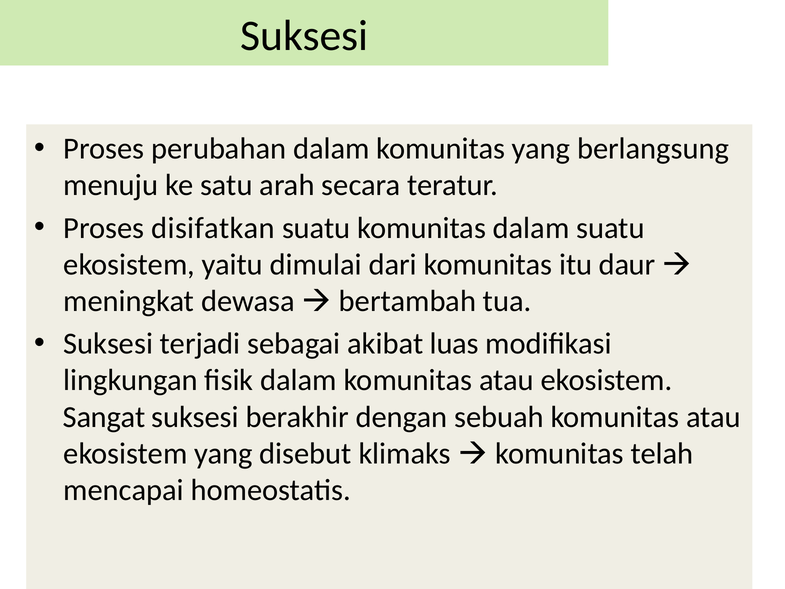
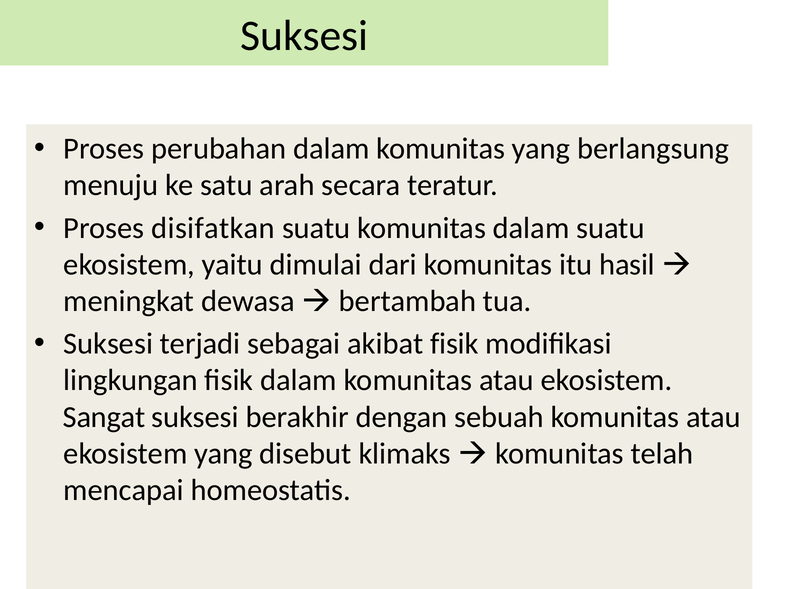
daur: daur -> hasil (627, 264)
akibat luas: luas -> fisik (454, 344)
